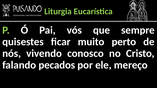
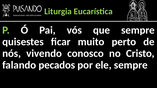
ele mereço: mereço -> sempre (131, 65)
